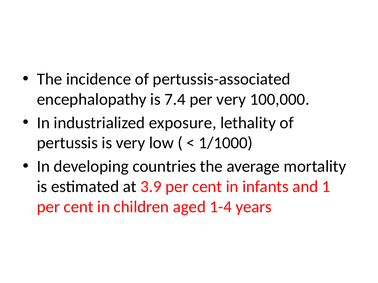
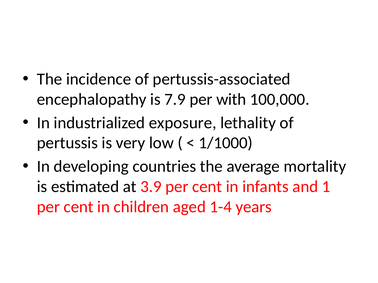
7.4: 7.4 -> 7.9 (175, 99)
per very: very -> with (231, 99)
